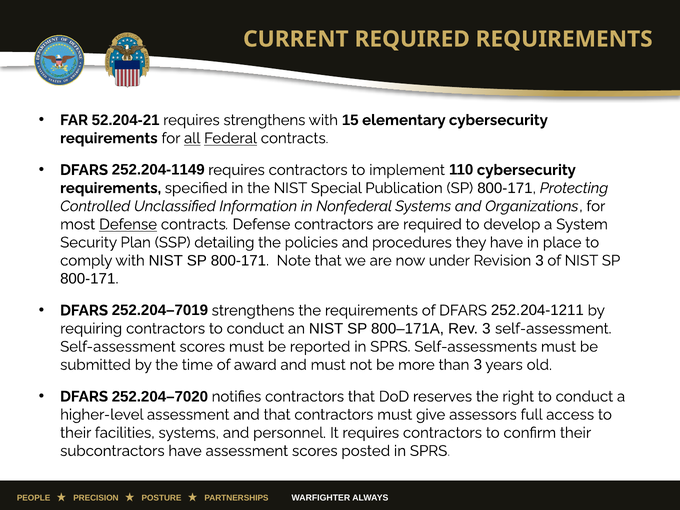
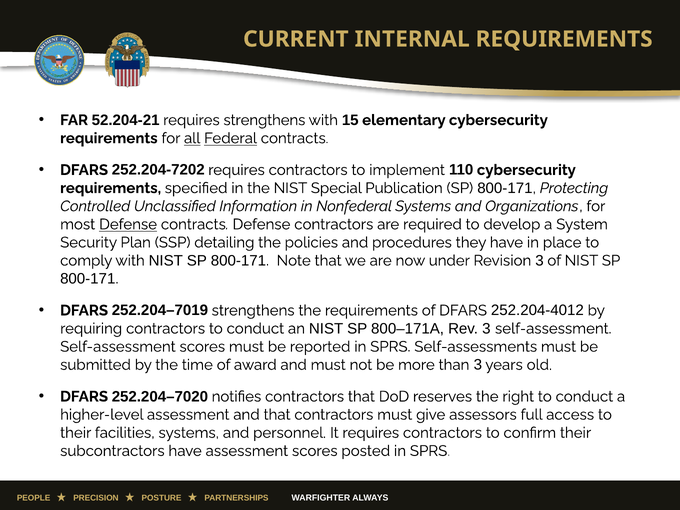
CURRENT REQUIRED: REQUIRED -> INTERNAL (412, 39)
252.204-1149: 252.204-1149 -> 252.204-7202 (158, 170)
252.204-1211: 252.204-1211 -> 252.204-4012 (537, 310)
